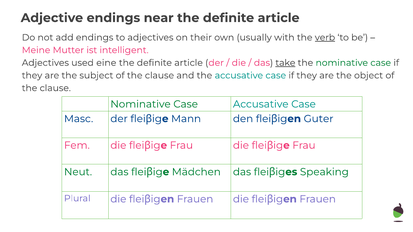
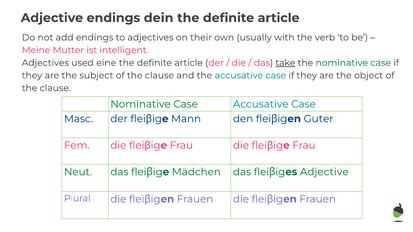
near: near -> dein (159, 18)
verb underline: present -> none (325, 38)
Speaking: Speaking -> Adjective (324, 172)
